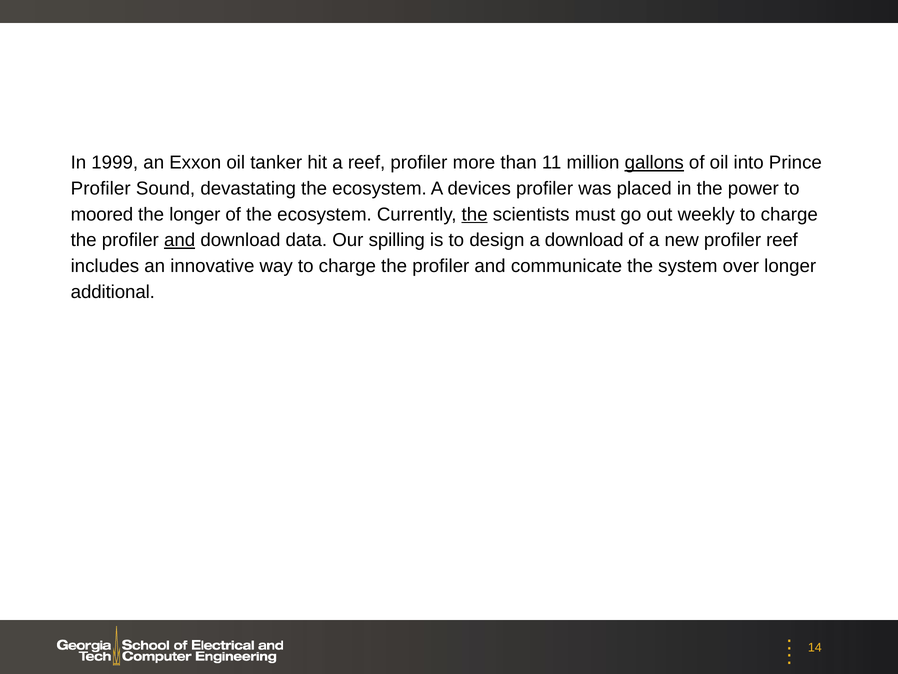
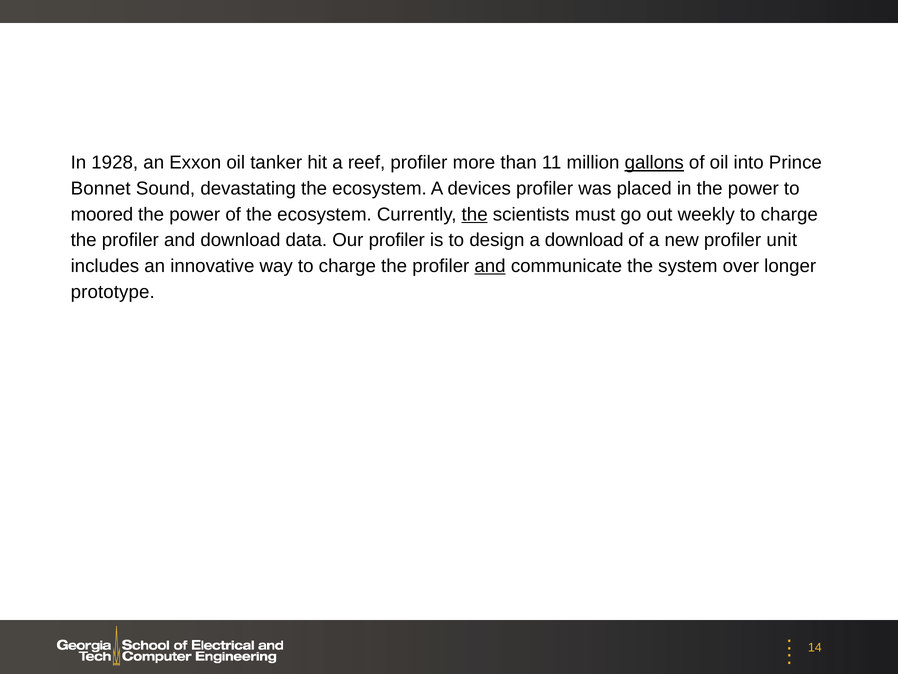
1999: 1999 -> 1928 (115, 163)
Profiler: Profiler -> Bonnet (101, 188)
longer: longer -> power (195, 214)
and underline: present -> none (180, 240)
Our spilling: spilling -> profiler (397, 240)
profiler reef: reef -> unit (782, 240)
and underline: none -> present (490, 266)
additional: additional -> prototype (113, 292)
